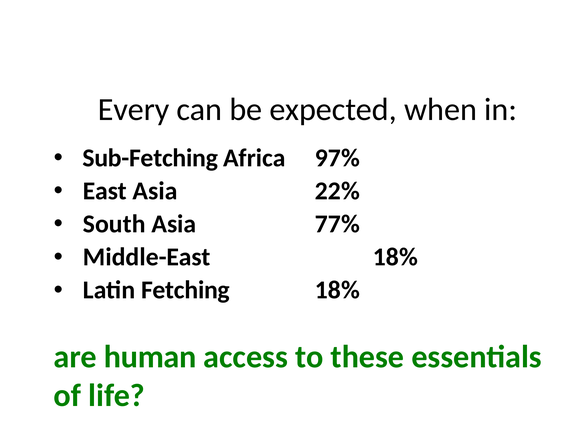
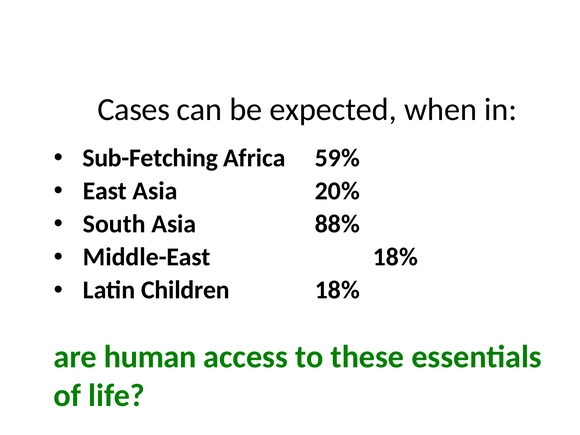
Every: Every -> Cases (134, 110)
97%: 97% -> 59% (337, 158)
22%: 22% -> 20% (337, 191)
77%: 77% -> 88% (337, 224)
Fetching: Fetching -> Children (185, 290)
